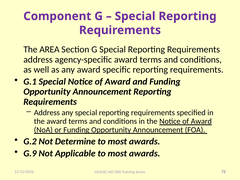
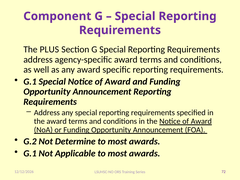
AREA: AREA -> PLUS (49, 49)
G.9: G.9 -> G.1 (30, 153)
